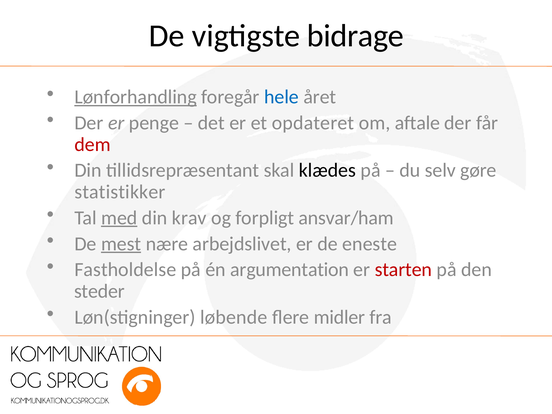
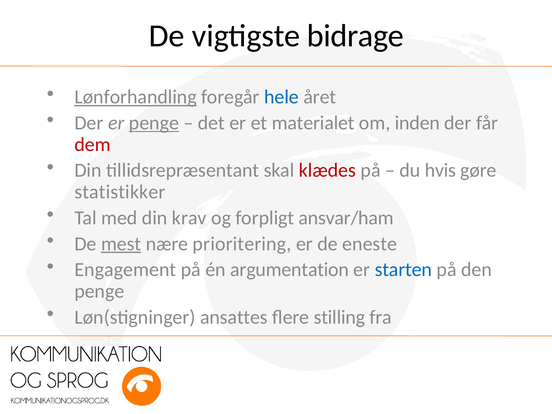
penge underline: none -> present (154, 123)
opdateret: opdateret -> materialet (313, 123)
aftale: aftale -> inden (417, 123)
klædes colour: black -> red (327, 170)
selv: selv -> hvis (440, 170)
med underline: present -> none (119, 218)
arbejdslivet: arbejdslivet -> prioritering (242, 244)
Fastholdelse: Fastholdelse -> Engagement (125, 270)
starten colour: red -> blue (403, 270)
steder: steder -> penge (99, 291)
løbende: løbende -> ansattes (234, 317)
midler: midler -> stilling (339, 317)
